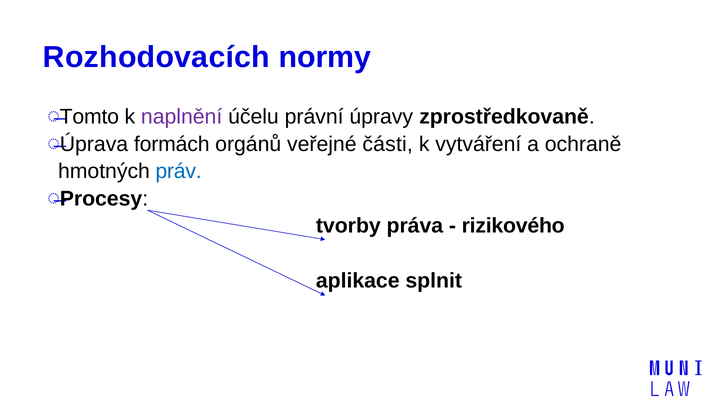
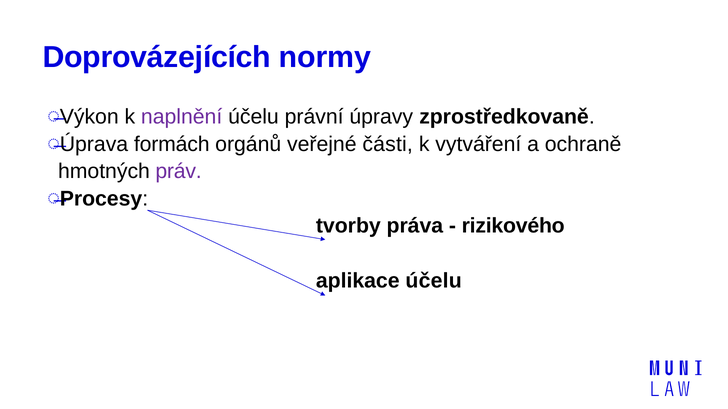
Rozhodovacích: Rozhodovacích -> Doprovázejících (157, 57)
Tomto: Tomto -> Výkon (89, 117)
práv colour: blue -> purple (179, 172)
aplikace splnit: splnit -> účelu (434, 281)
